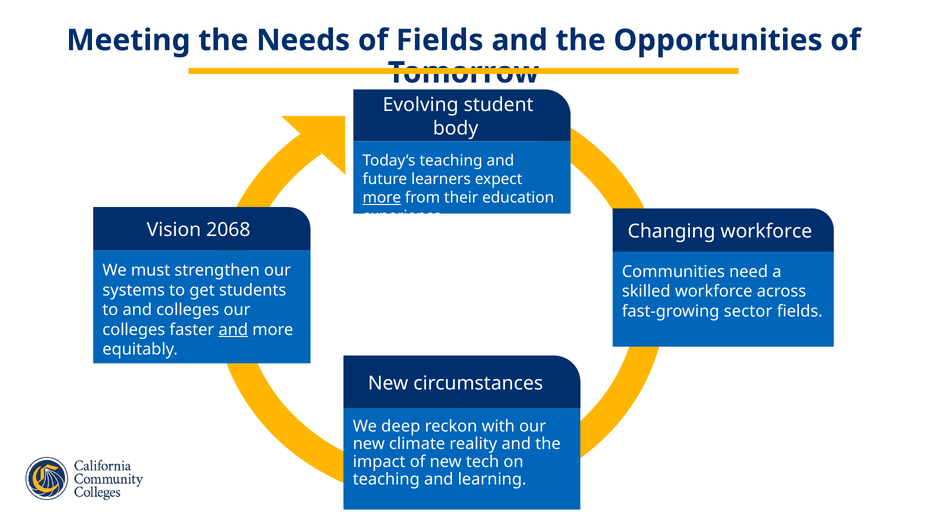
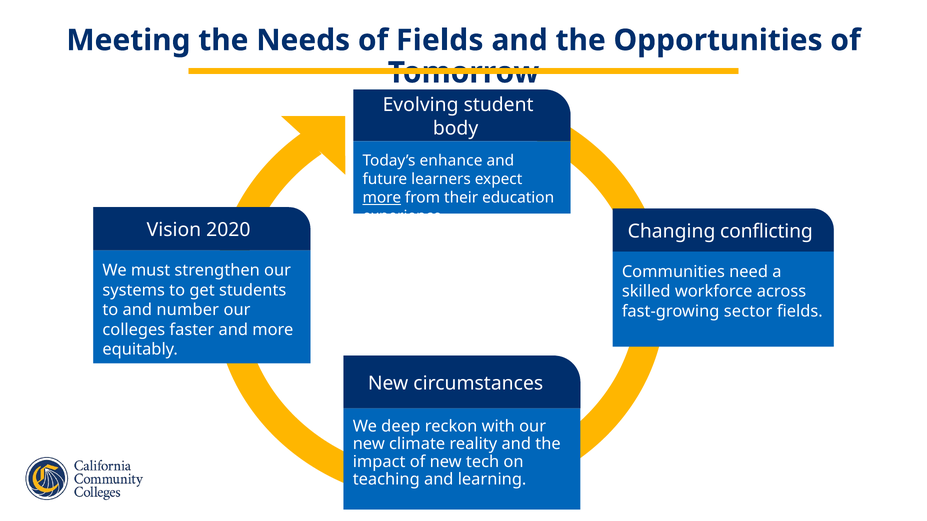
Today’s teaching: teaching -> enhance (451, 161)
2068: 2068 -> 2020 (228, 230)
Changing workforce: workforce -> conflicting (766, 232)
and colleges: colleges -> number (188, 310)
and underline: present -> none (233, 330)
